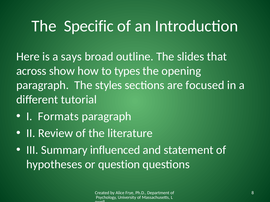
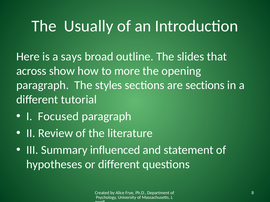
Specific: Specific -> Usually (89, 26)
types: types -> more (127, 71)
are focused: focused -> sections (205, 85)
Formats: Formats -> Focused (58, 117)
or question: question -> different (119, 165)
